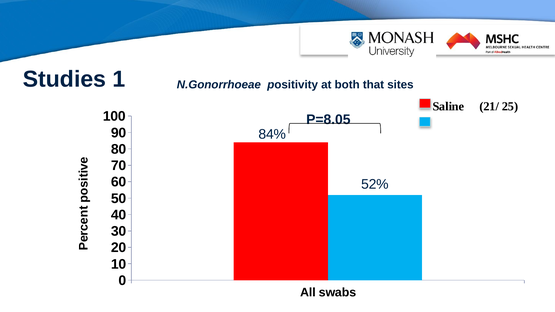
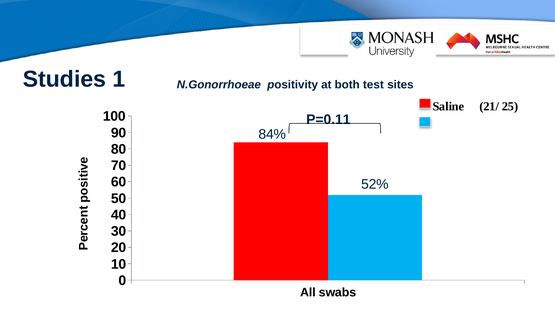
that: that -> test (373, 85)
P=8.05: P=8.05 -> P=0.11 (328, 120)
